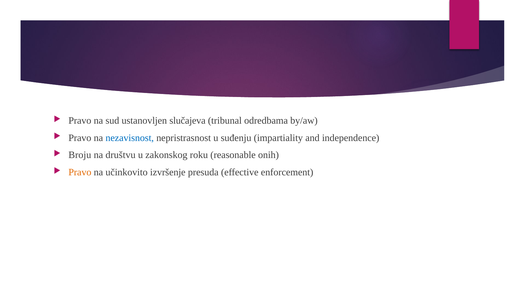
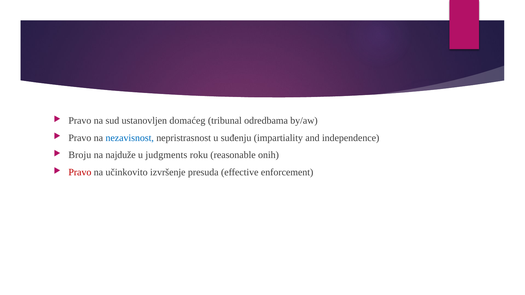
slučajeva: slučajeva -> domaćeg (187, 121)
društvu: društvu -> najduže (121, 155)
zakonskog: zakonskog -> judgments (166, 155)
Pravo colour: orange -> red (80, 173)
